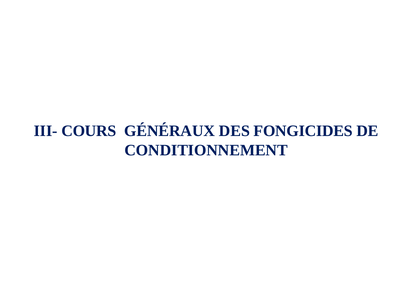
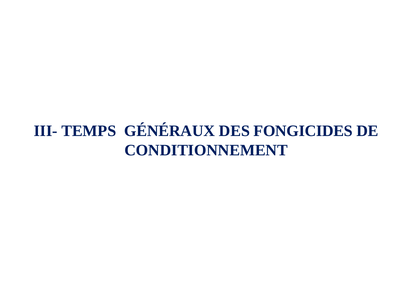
COURS: COURS -> TEMPS (89, 131)
